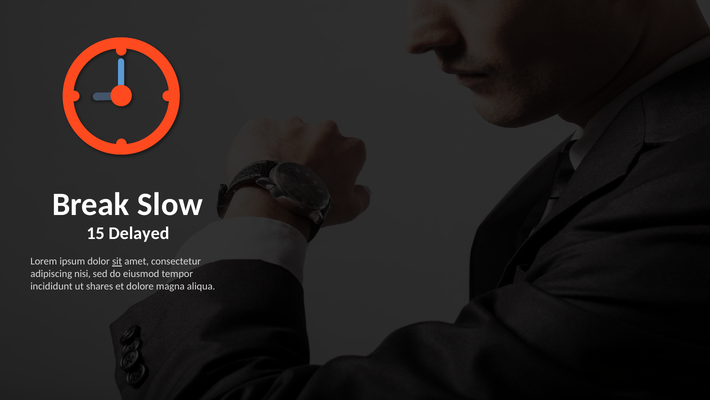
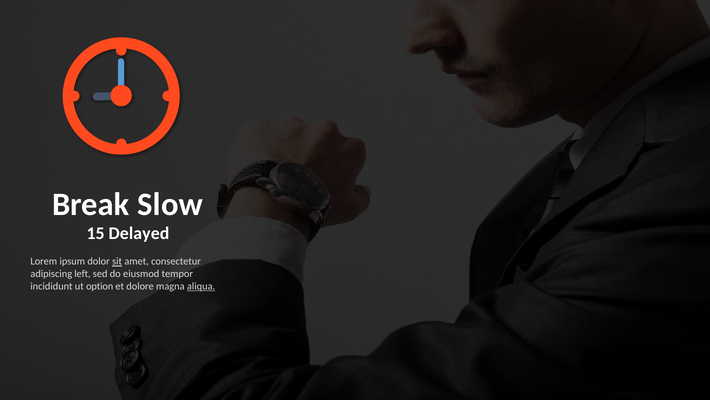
nisi: nisi -> left (82, 274)
shares: shares -> option (100, 286)
aliqua underline: none -> present (201, 286)
